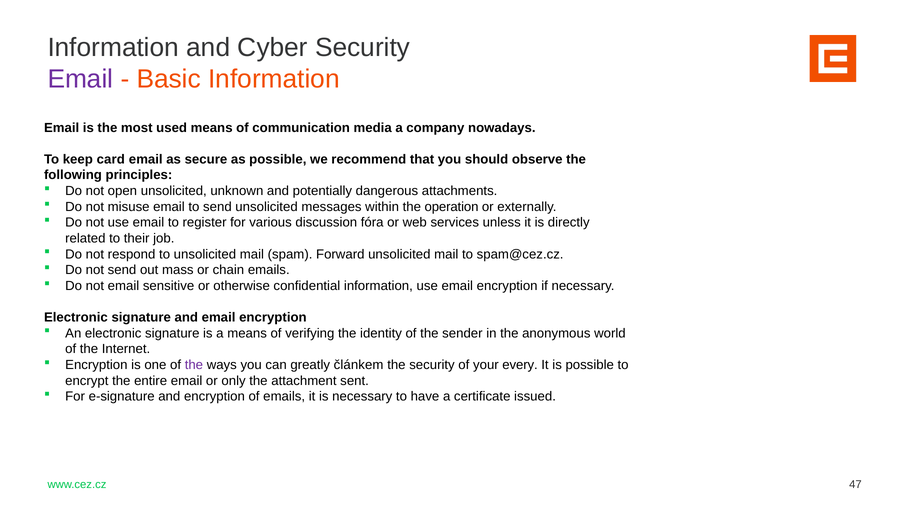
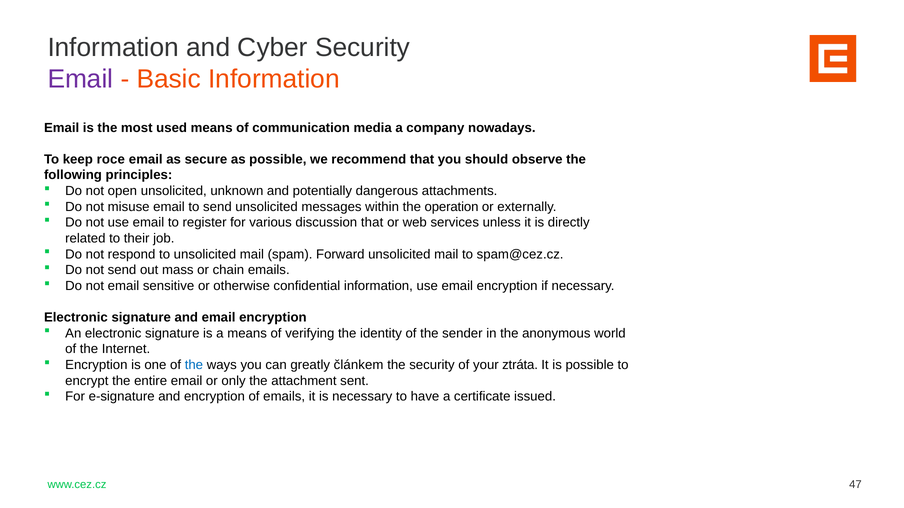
card: card -> roce (111, 159)
discussion fóra: fóra -> that (372, 223)
the colour: purple -> blue (194, 365)
every: every -> ztráta (520, 365)
